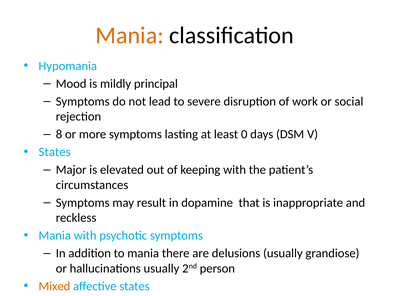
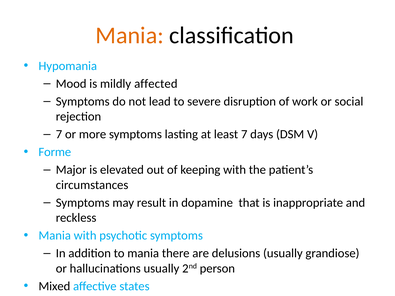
principal: principal -> affected (156, 84)
8: 8 -> 7 (59, 134)
least 0: 0 -> 7 (244, 134)
States: States -> Forme (55, 152)
Mixed colour: orange -> black (54, 286)
